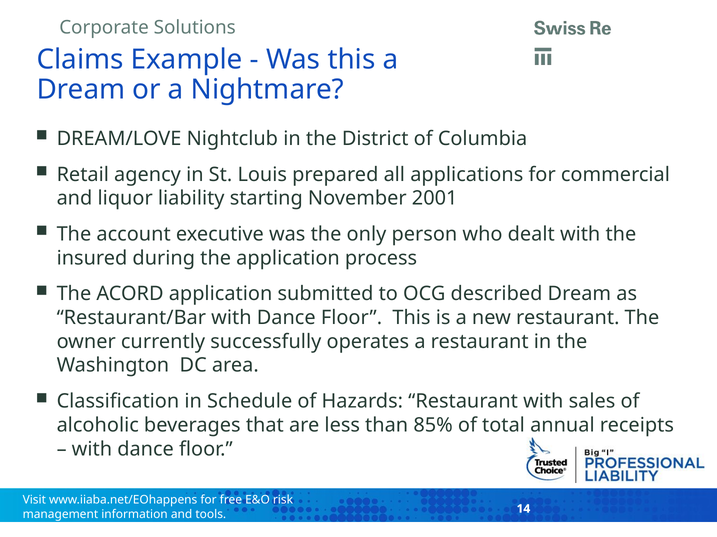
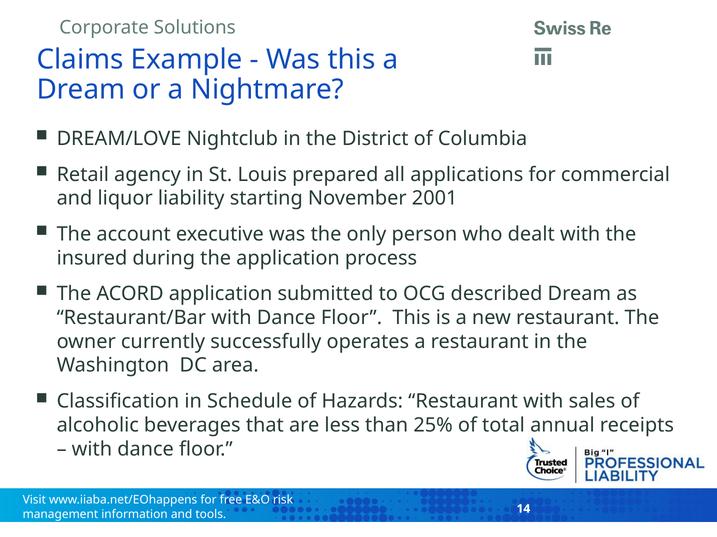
85%: 85% -> 25% (433, 426)
